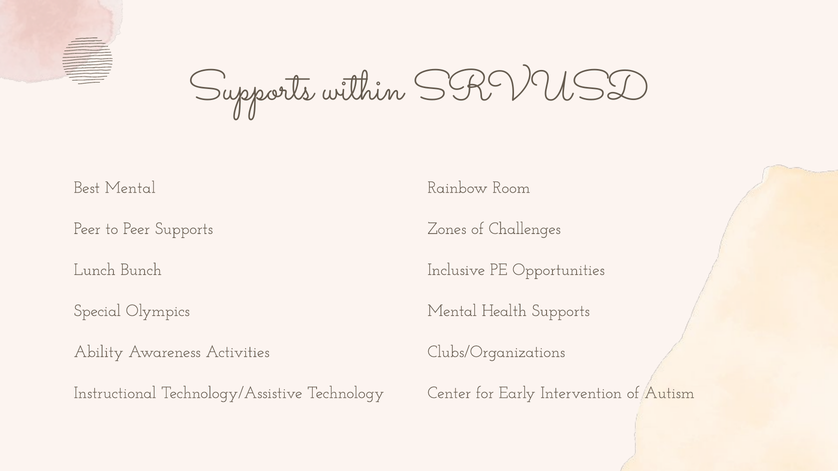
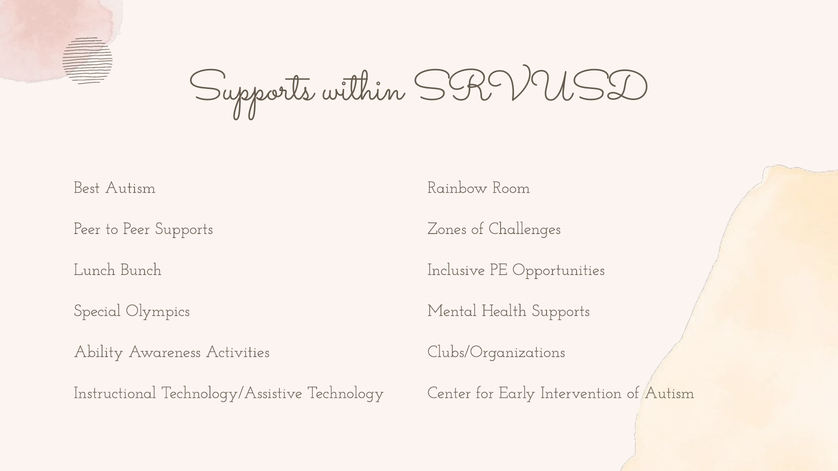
Best Mental: Mental -> Autism (130, 188)
